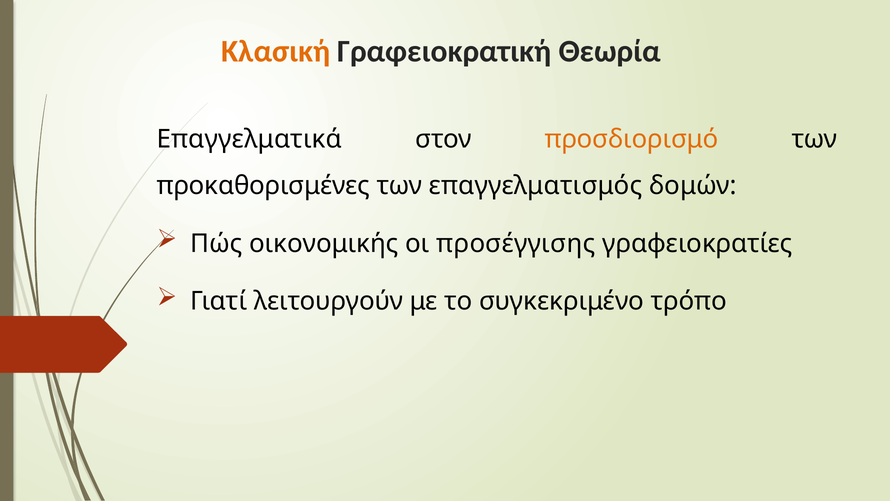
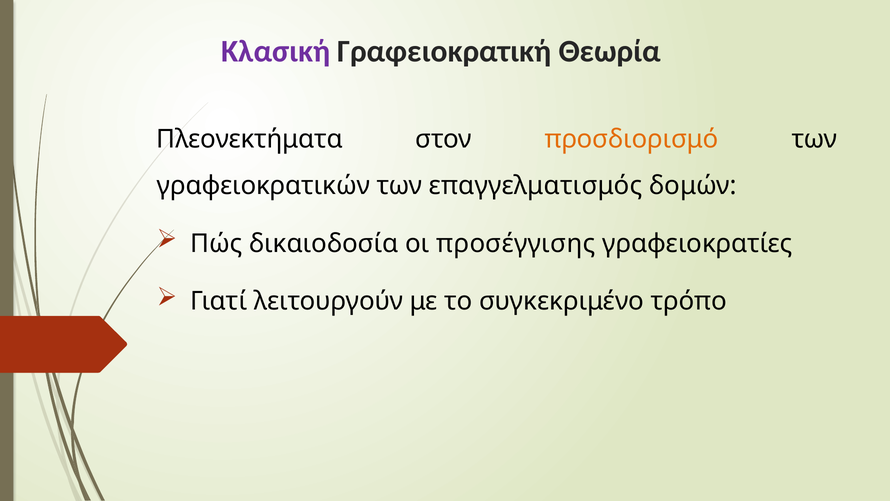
Κλασική colour: orange -> purple (276, 52)
Επαγγελματικά: Επαγγελματικά -> Πλεονεκτήματα (250, 139)
προκαθορισμένες: προκαθορισμένες -> γραφειοκρατικών (263, 186)
οικονομικής: οικονομικής -> δικαιοδοσία (324, 243)
